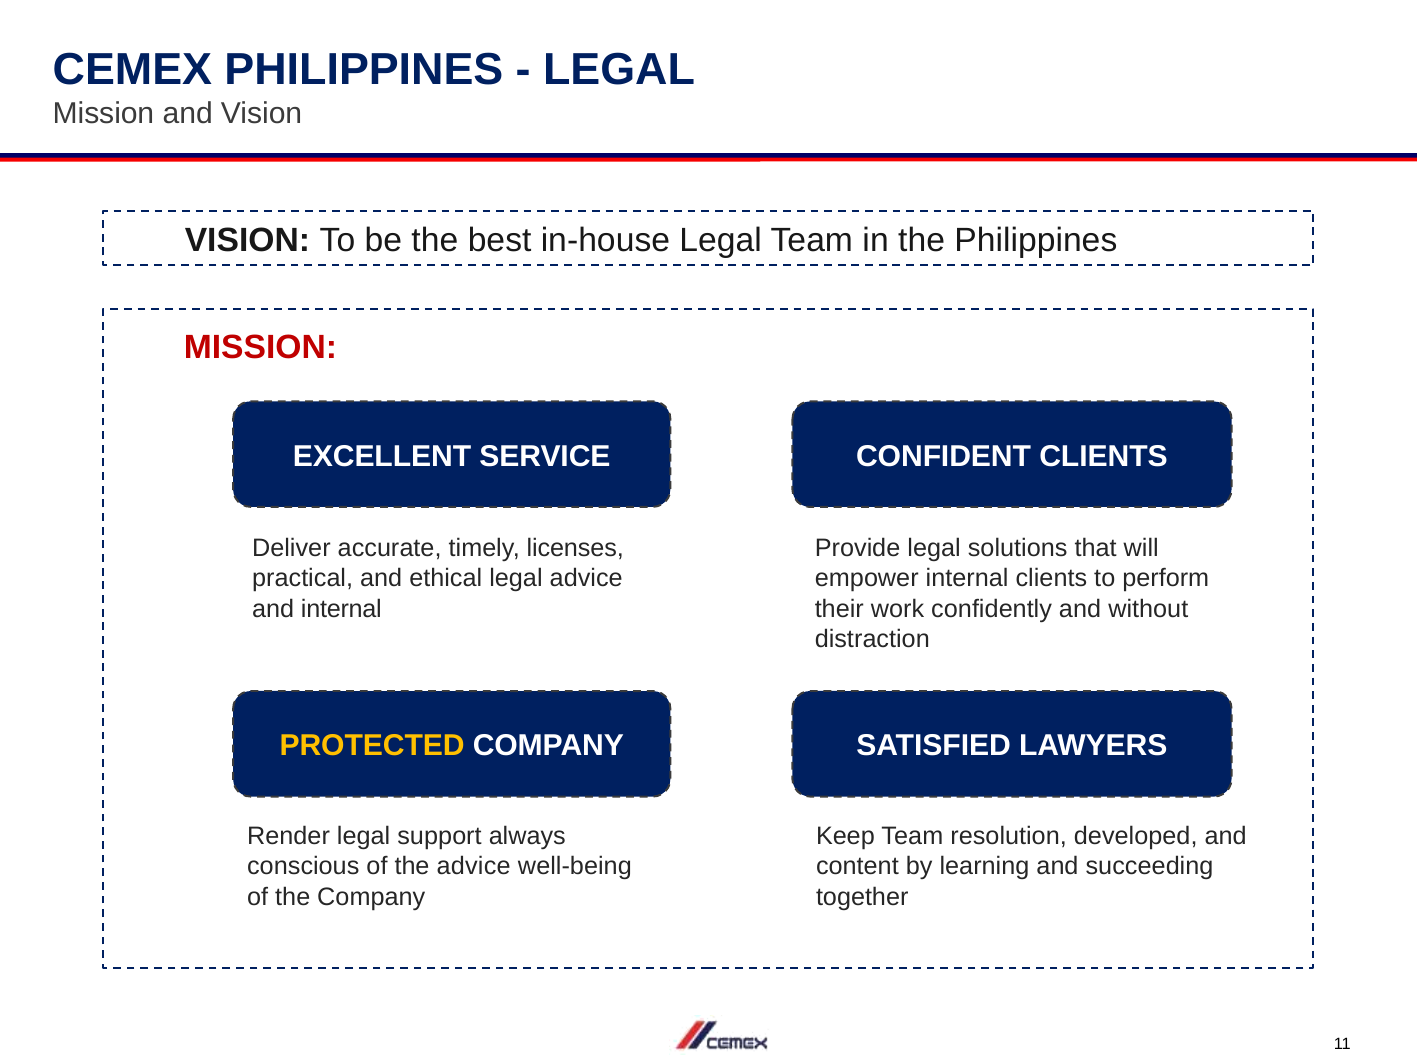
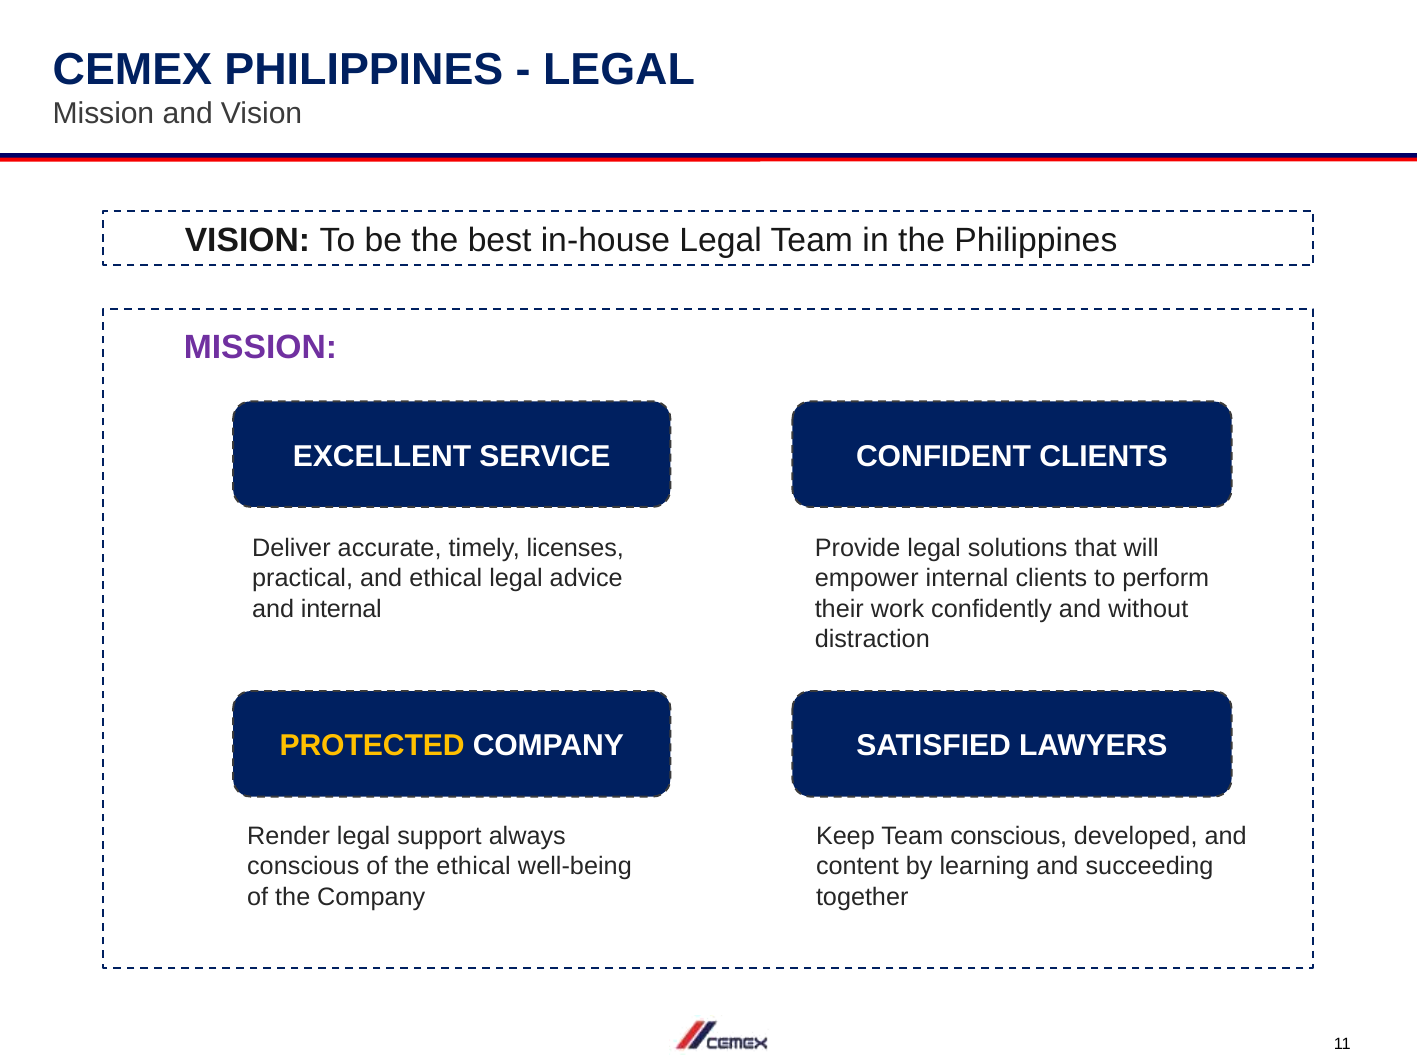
MISSION colour: red -> purple (261, 348)
Team resolution: resolution -> conscious (1009, 837)
the advice: advice -> ethical (474, 867)
